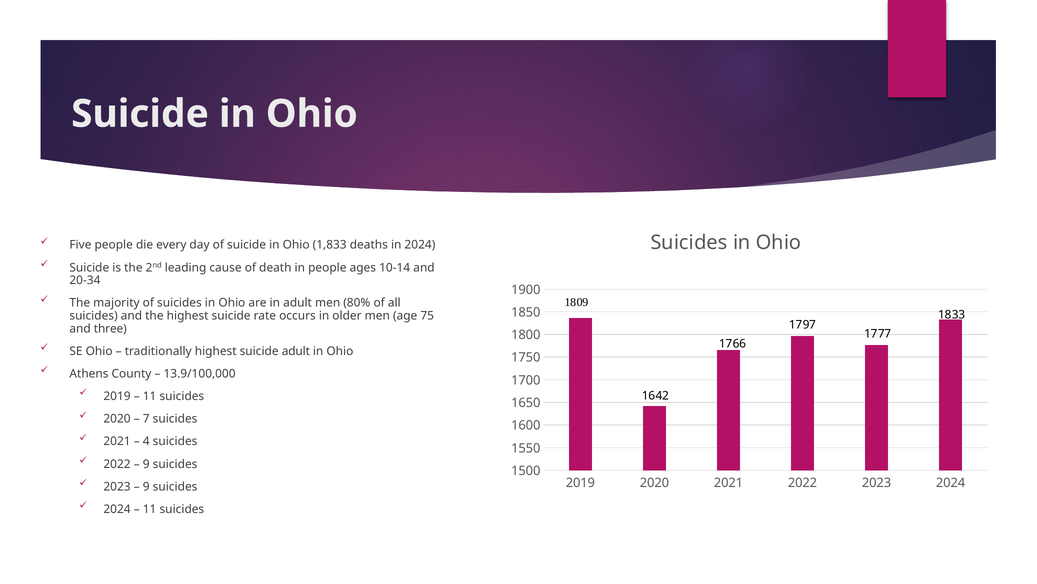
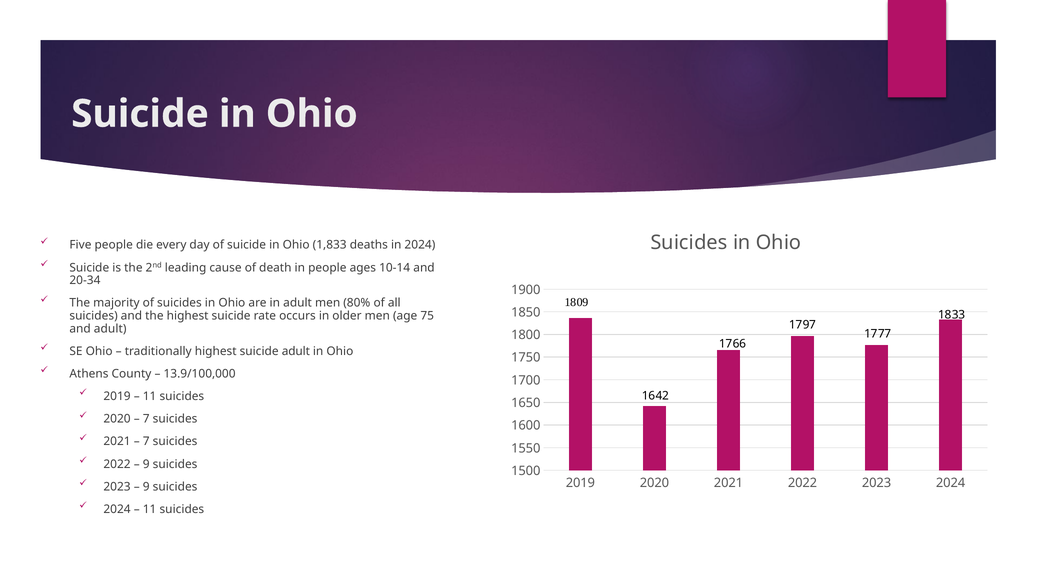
and three: three -> adult (110, 328)
4: 4 -> 7 (146, 441)
